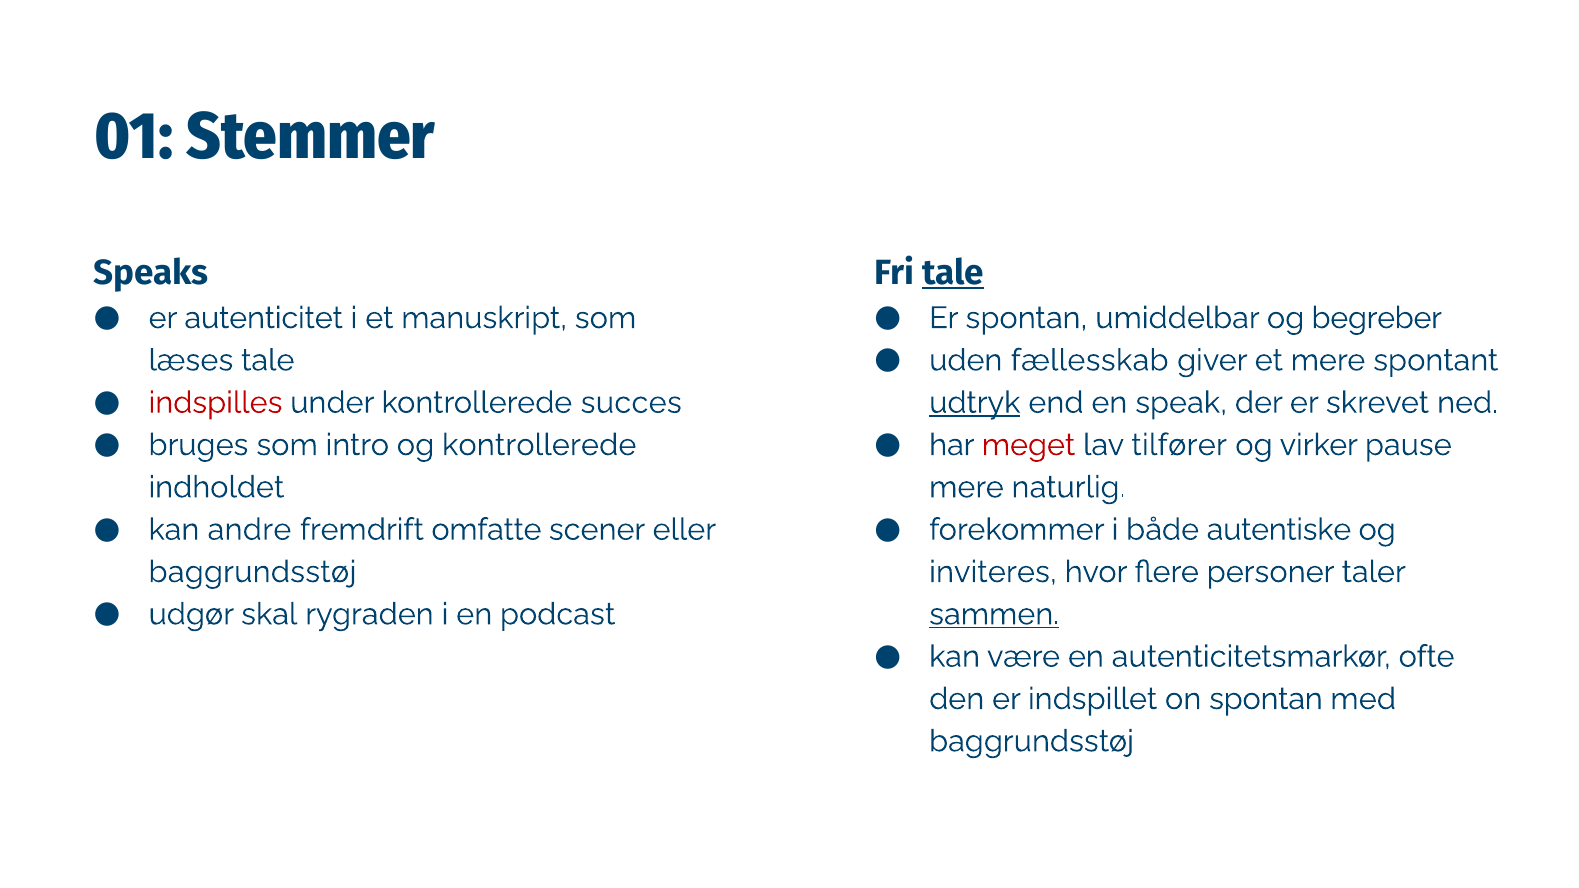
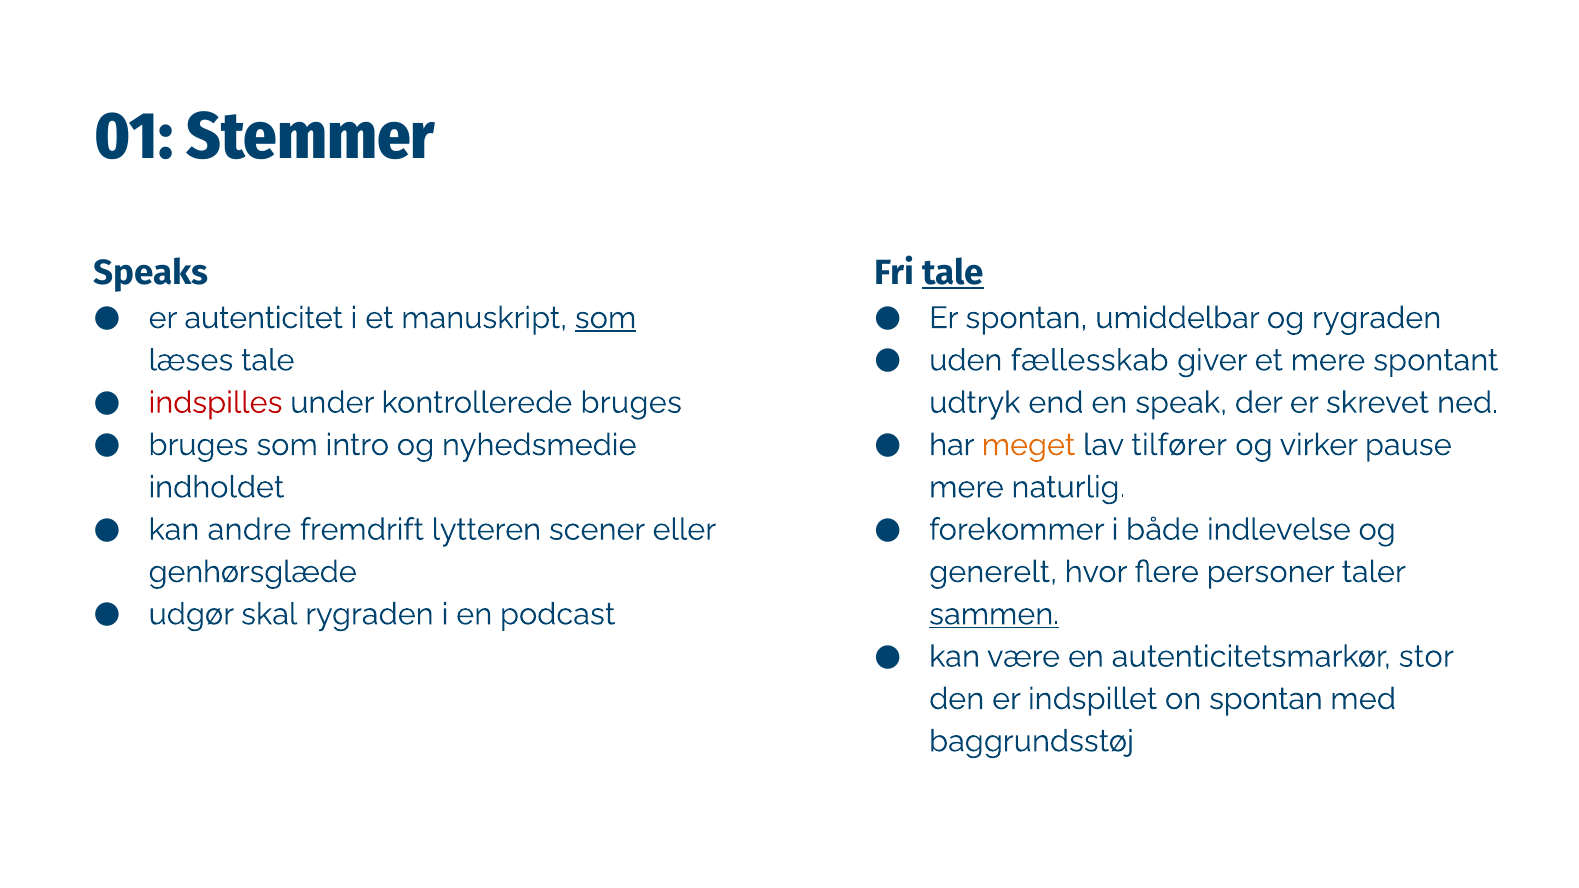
som underline: none -> present (606, 318)
og begreber: begreber -> rygraden (1377, 318)
kontrollerede succes: succes -> bruges (631, 403)
udtryk underline: present -> none (975, 403)
og kontrollerede: kontrollerede -> nyhedsmedie (539, 445)
meget colour: red -> orange (1029, 445)
omfatte: omfatte -> lytteren (486, 530)
autentiske: autentiske -> indlevelse (1279, 530)
baggrundsstøj: baggrundsstøj -> genhørsglæde (253, 572)
inviteres: inviteres -> generelt (993, 572)
ofte: ofte -> stor (1426, 657)
